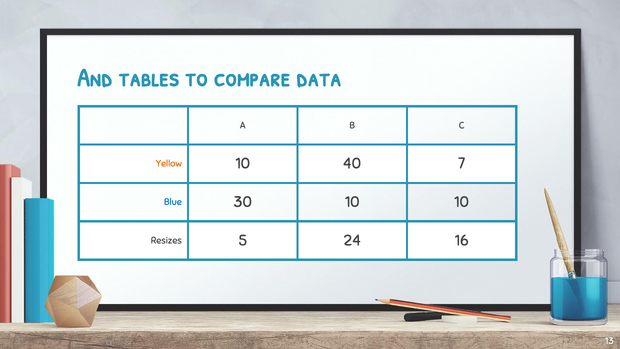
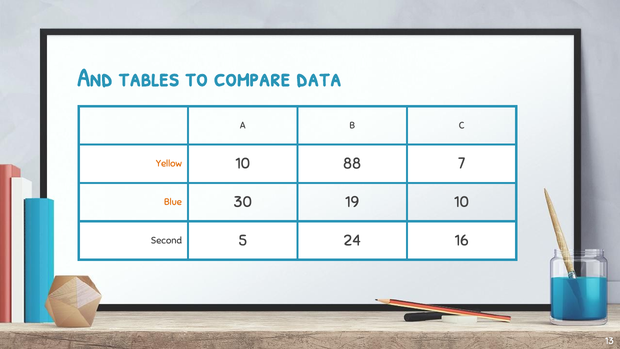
40: 40 -> 88 (352, 164)
Blue colour: blue -> orange (173, 202)
30 10: 10 -> 19 (352, 202)
Resizes: Resizes -> Second (166, 240)
